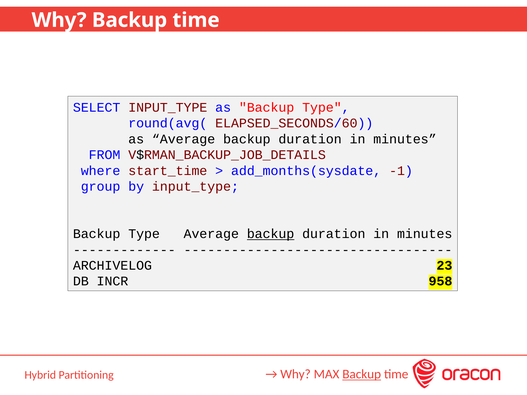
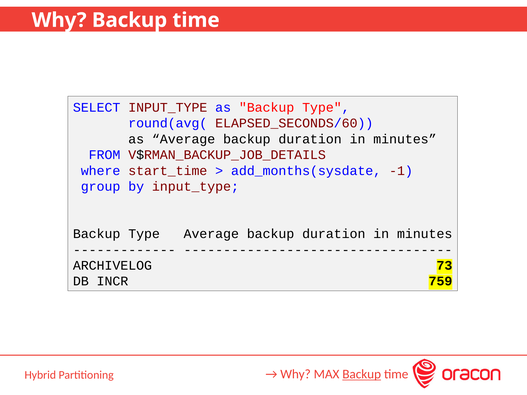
backup underline: present -> none (271, 234)
23: 23 -> 73 (444, 266)
958: 958 -> 759 (441, 281)
